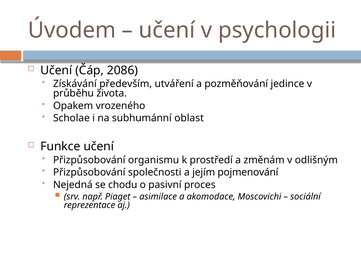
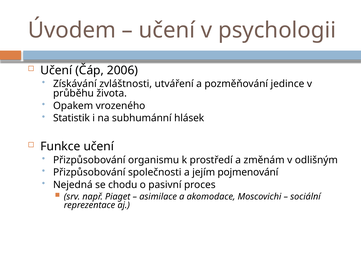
2086: 2086 -> 2006 (122, 70)
především: především -> zvláštnosti (126, 84)
Scholae: Scholae -> Statistik (71, 118)
oblast: oblast -> hlásek (189, 118)
